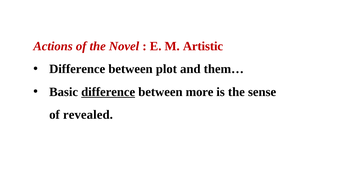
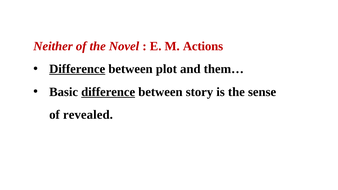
Actions: Actions -> Neither (53, 46)
Artistic: Artistic -> Actions (203, 46)
Difference underline: none -> present (77, 69)
more: more -> story (199, 92)
